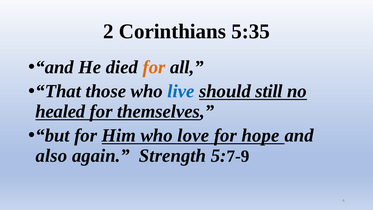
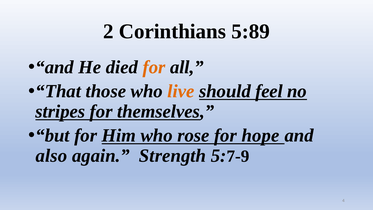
5:35: 5:35 -> 5:89 (251, 31)
live colour: blue -> orange (181, 91)
still: still -> feel (269, 91)
healed: healed -> stripes (60, 111)
love: love -> rose (193, 135)
